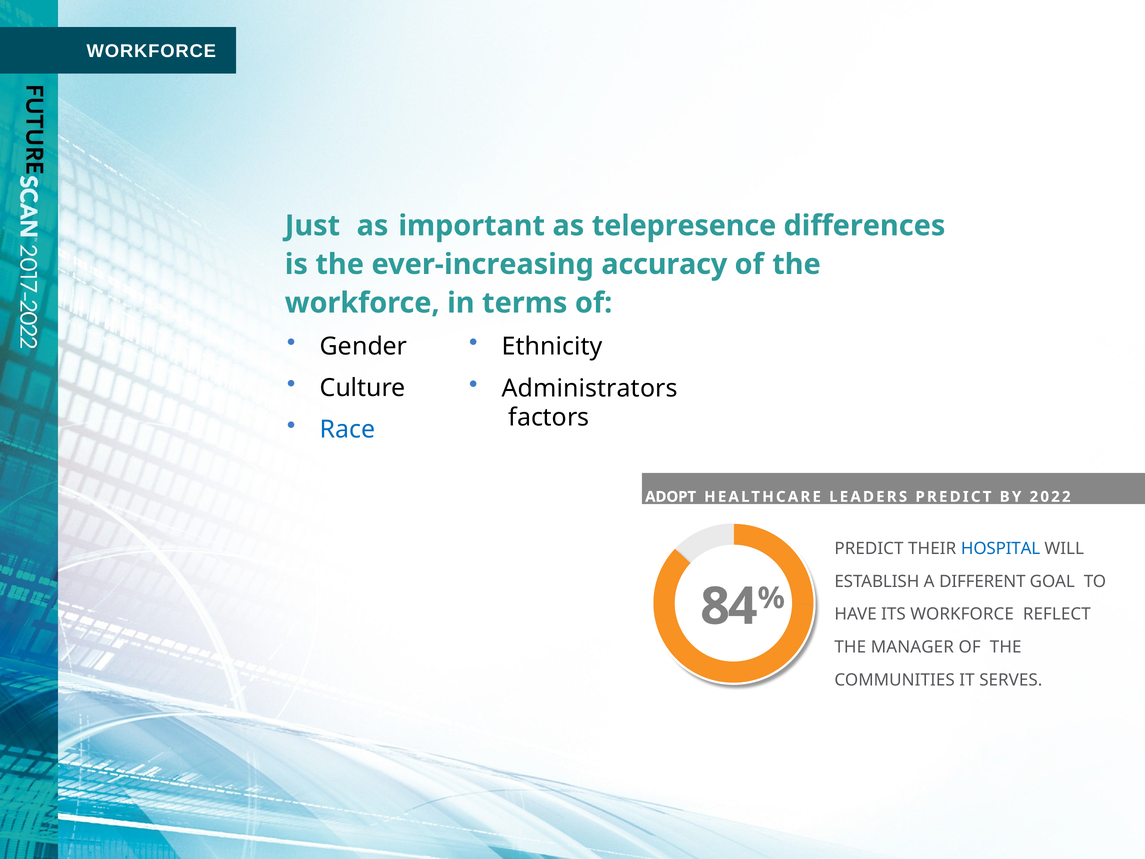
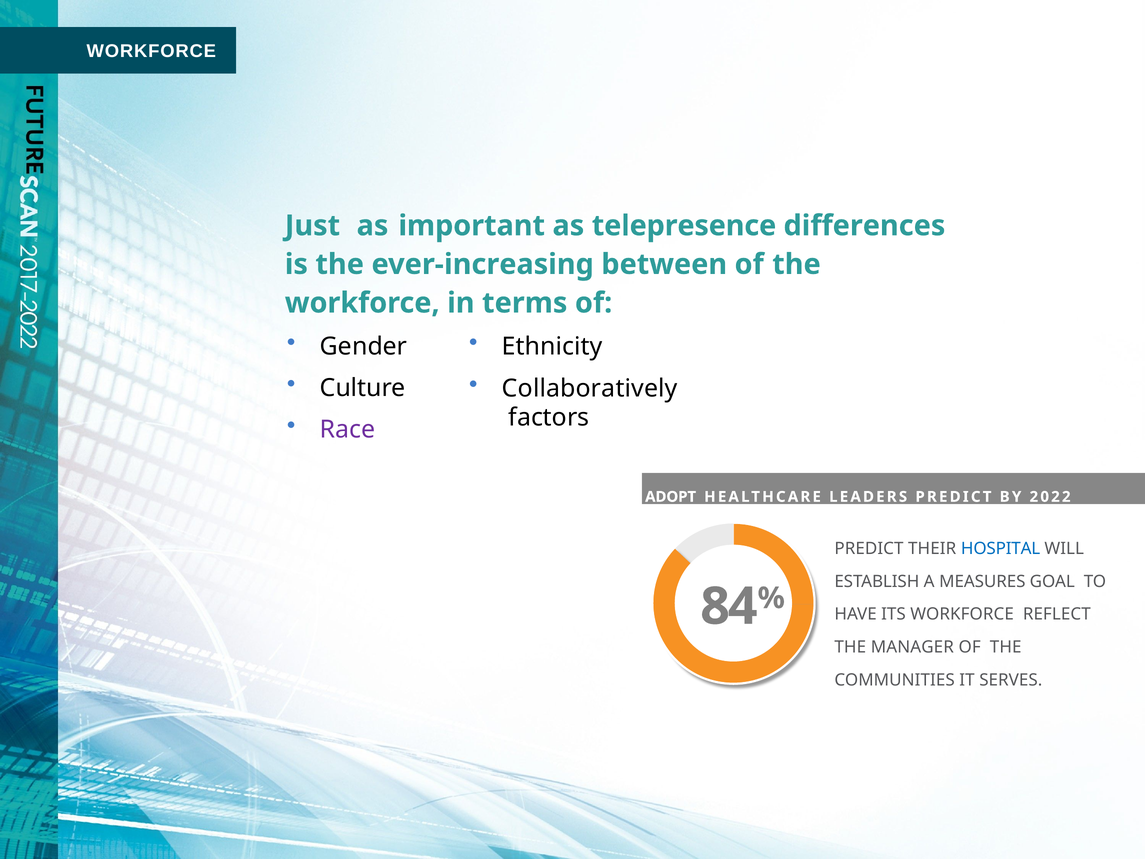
accuracy: accuracy -> between (664, 264)
Administrators: Administrators -> Collaboratively (590, 389)
Race colour: blue -> purple (348, 429)
DIFFERENT: DIFFERENT -> MEASURES (982, 582)
